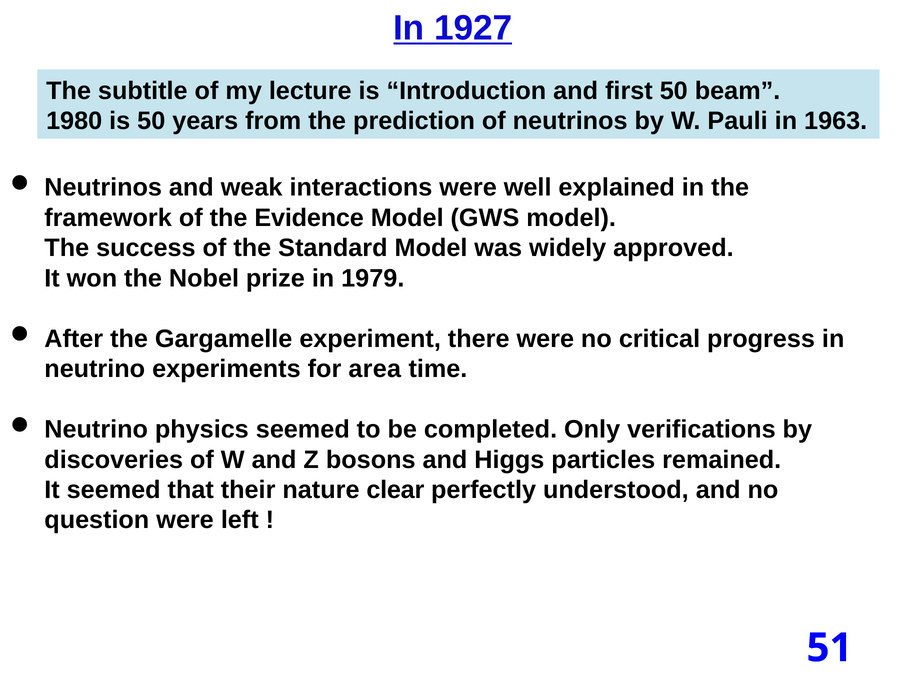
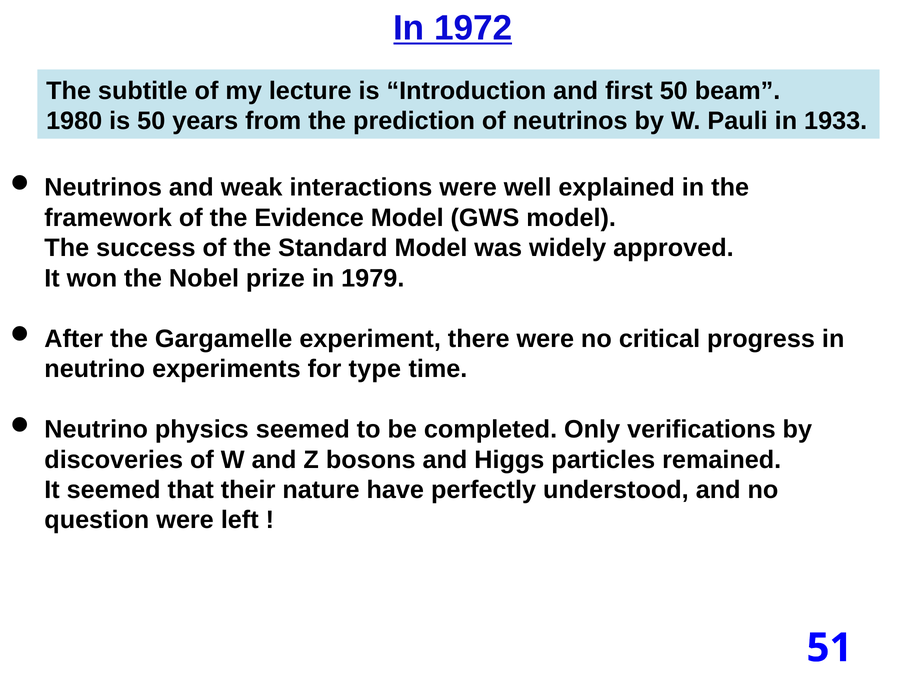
1927: 1927 -> 1972 (473, 28)
1963: 1963 -> 1933 (836, 121)
area: area -> type (375, 369)
clear: clear -> have (395, 490)
